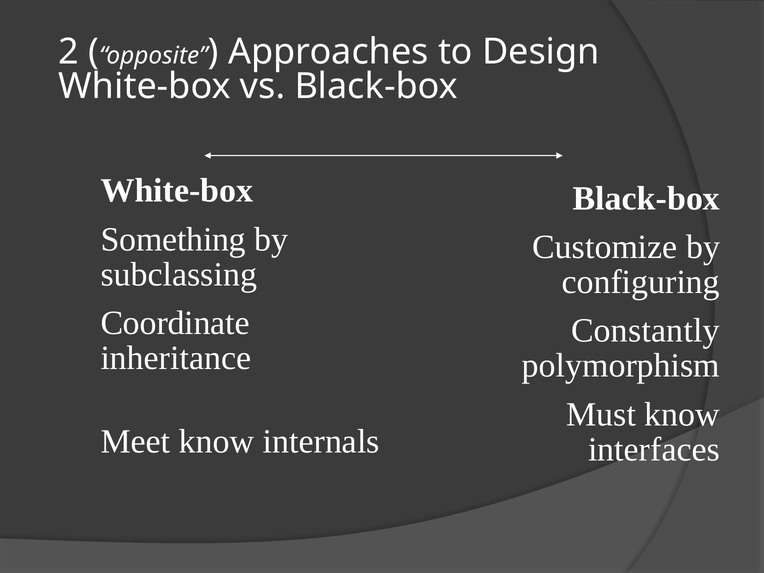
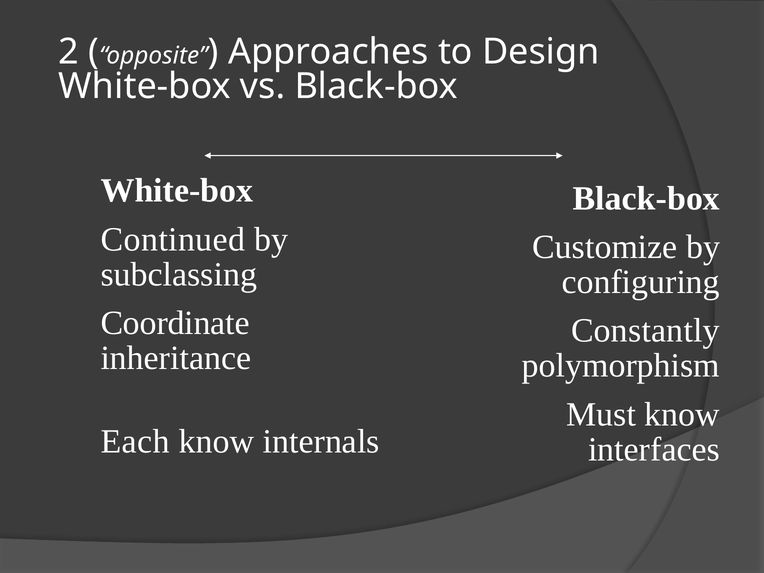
Something: Something -> Continued (173, 239)
Meet: Meet -> Each (135, 442)
